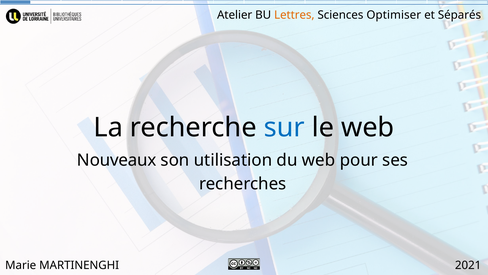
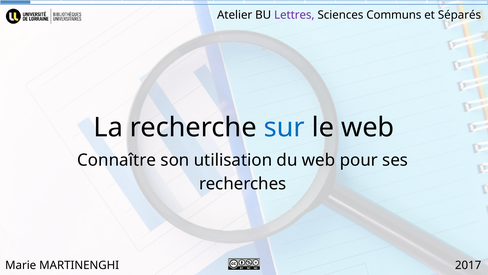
Lettres colour: orange -> purple (294, 15)
Optimiser: Optimiser -> Communs (394, 15)
Nouveaux: Nouveaux -> Connaître (117, 160)
2021: 2021 -> 2017 (468, 265)
